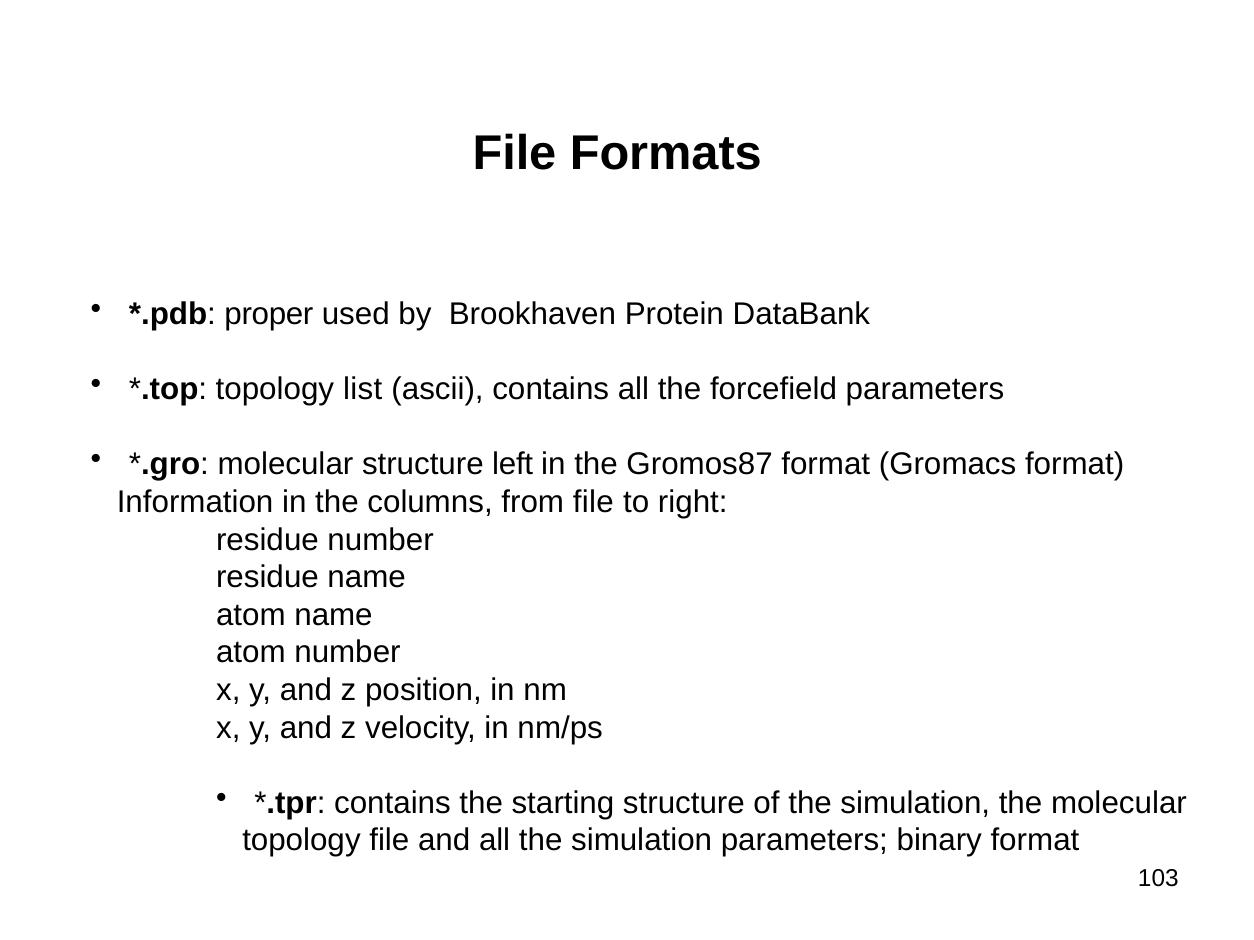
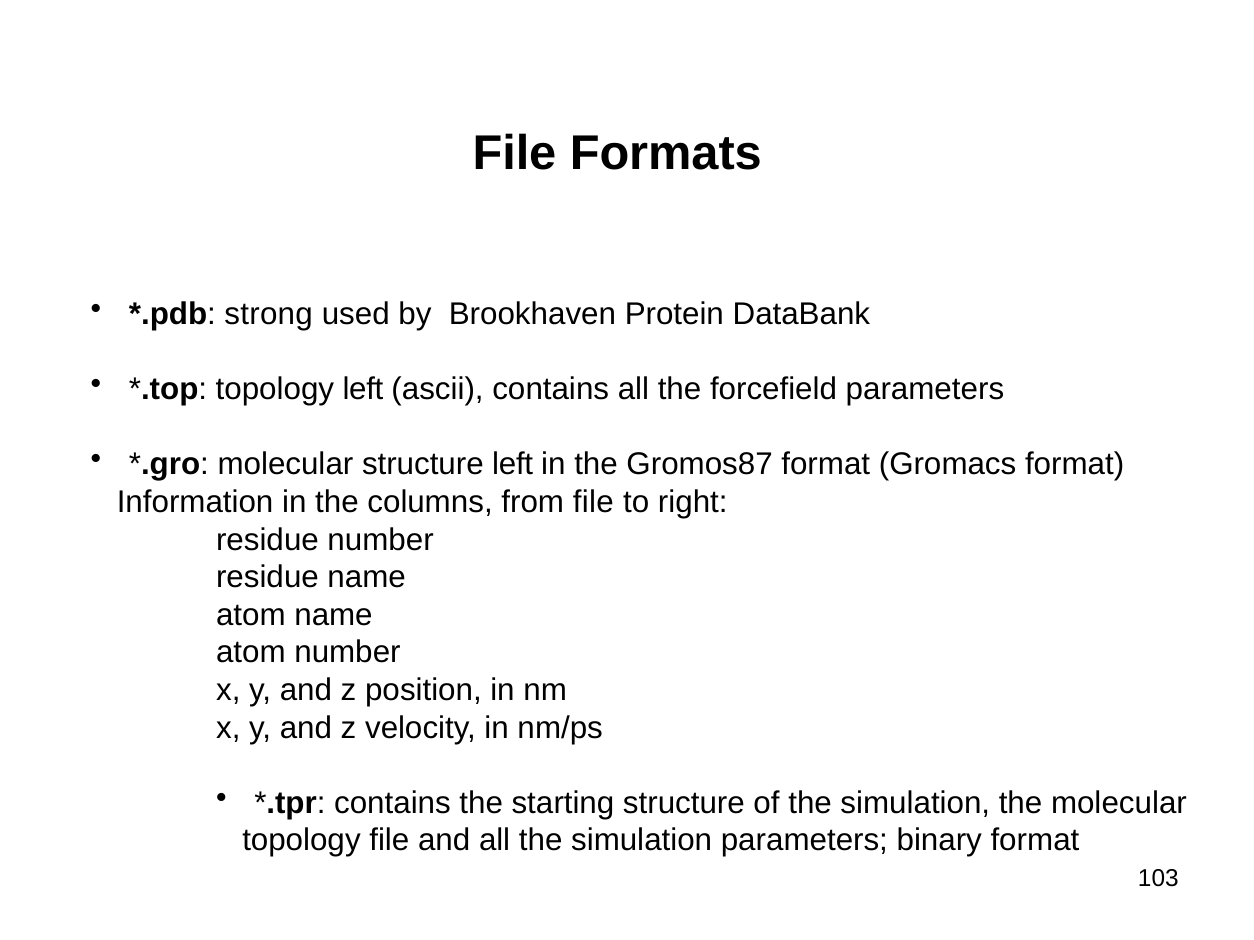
proper: proper -> strong (269, 314)
topology list: list -> left (363, 390)
